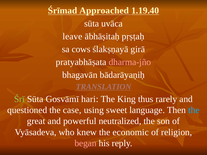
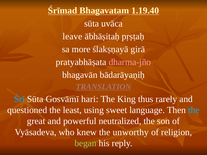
Approached: Approached -> Bhagavatam (104, 11)
cows: cows -> more (81, 49)
Śrī colour: light green -> light blue (19, 99)
case: case -> least (72, 110)
economic: economic -> unworthy (131, 132)
began colour: pink -> light green (85, 143)
